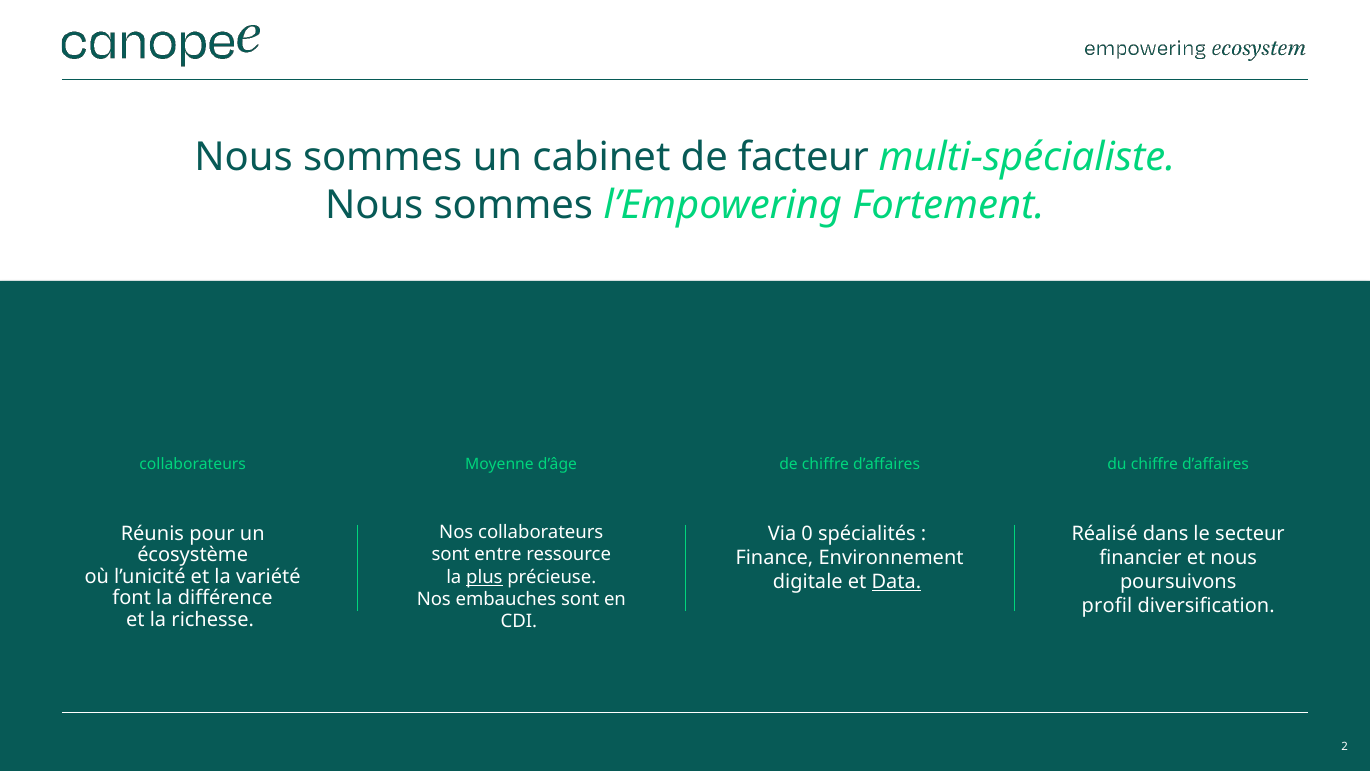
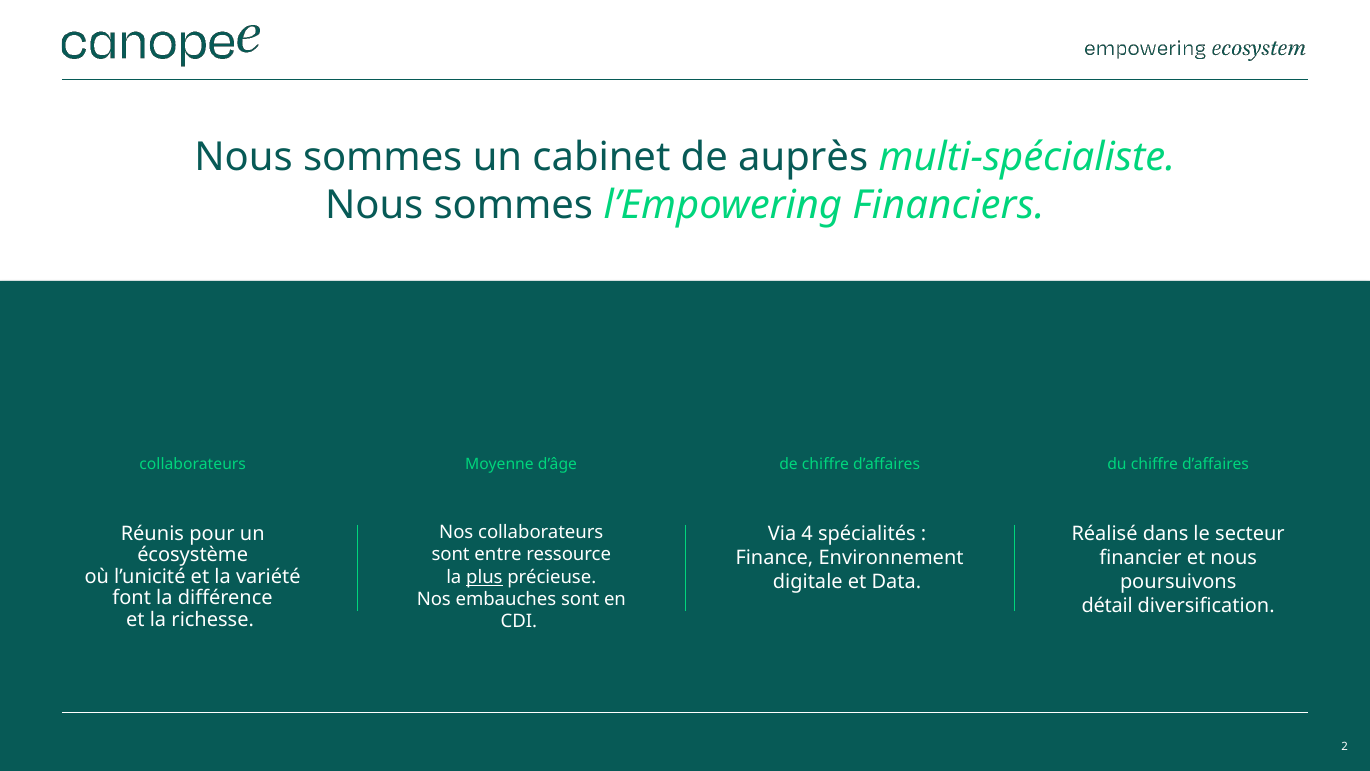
facteur: facteur -> auprès (803, 158)
Fortement: Fortement -> Financiers (948, 205)
0: 0 -> 4 (807, 533)
Data underline: present -> none (896, 581)
profil: profil -> détail (1107, 605)
